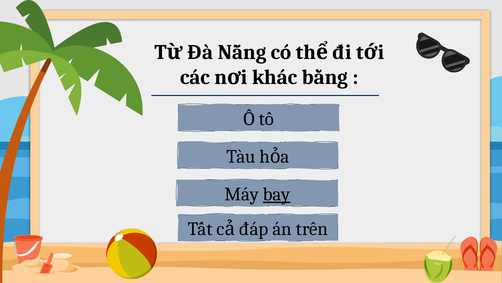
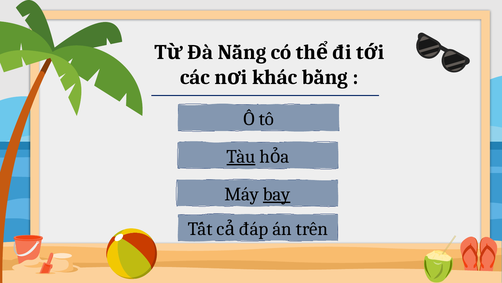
Tàu underline: none -> present (241, 156)
